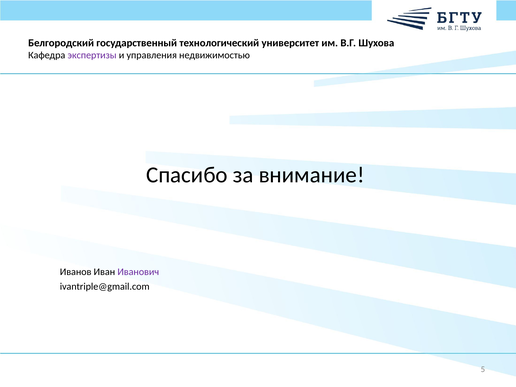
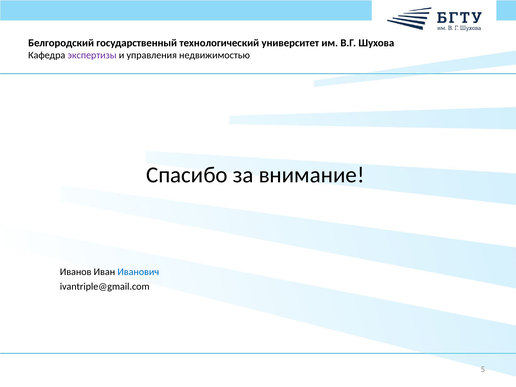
Иванович colour: purple -> blue (138, 272)
